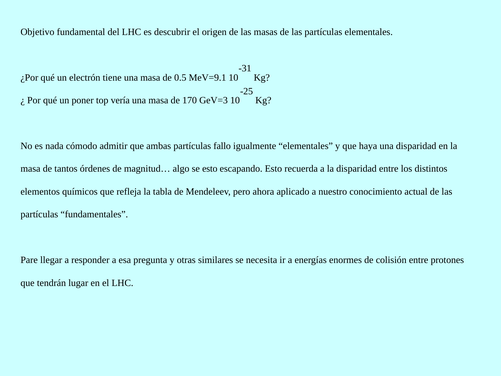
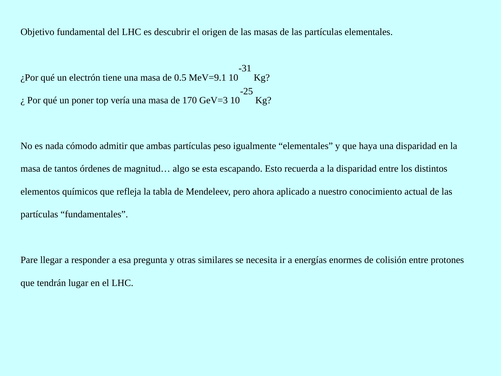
fallo: fallo -> peso (222, 146)
se esto: esto -> esta (210, 169)
